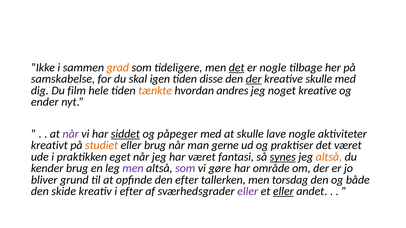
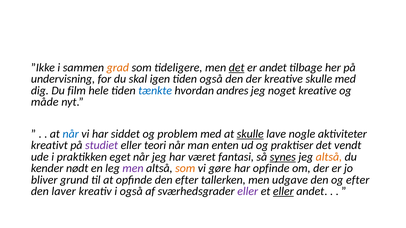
er nogle: nogle -> andet (273, 68)
samskabelse: samskabelse -> undervisning (63, 79)
tiden disse: disse -> også (211, 79)
der underline: present -> none (254, 79)
tænkte colour: orange -> blue (155, 91)
ender: ender -> måde (45, 102)
når colour: purple -> blue (71, 134)
siddet underline: present -> none (125, 134)
påpeger: påpeger -> problem (178, 134)
skulle underline: none -> present (250, 134)
studiet colour: orange -> purple (102, 146)
eller brug: brug -> teori (155, 146)
gerne: gerne -> enten (225, 146)
det været: været -> vendt (348, 146)
kender brug: brug -> nødt (77, 169)
som colour: purple -> orange (185, 169)
har område: område -> opfinde (271, 169)
torsdag: torsdag -> udgave (290, 180)
og både: både -> efter (358, 180)
skide: skide -> laver (64, 192)
i efter: efter -> også (131, 192)
